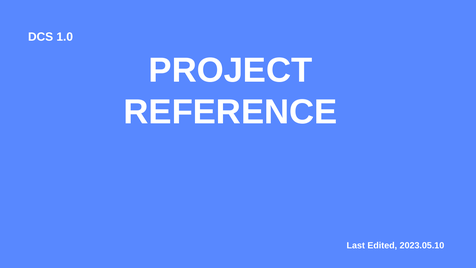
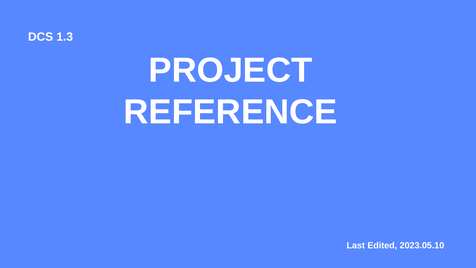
1.0: 1.0 -> 1.3 (65, 37)
